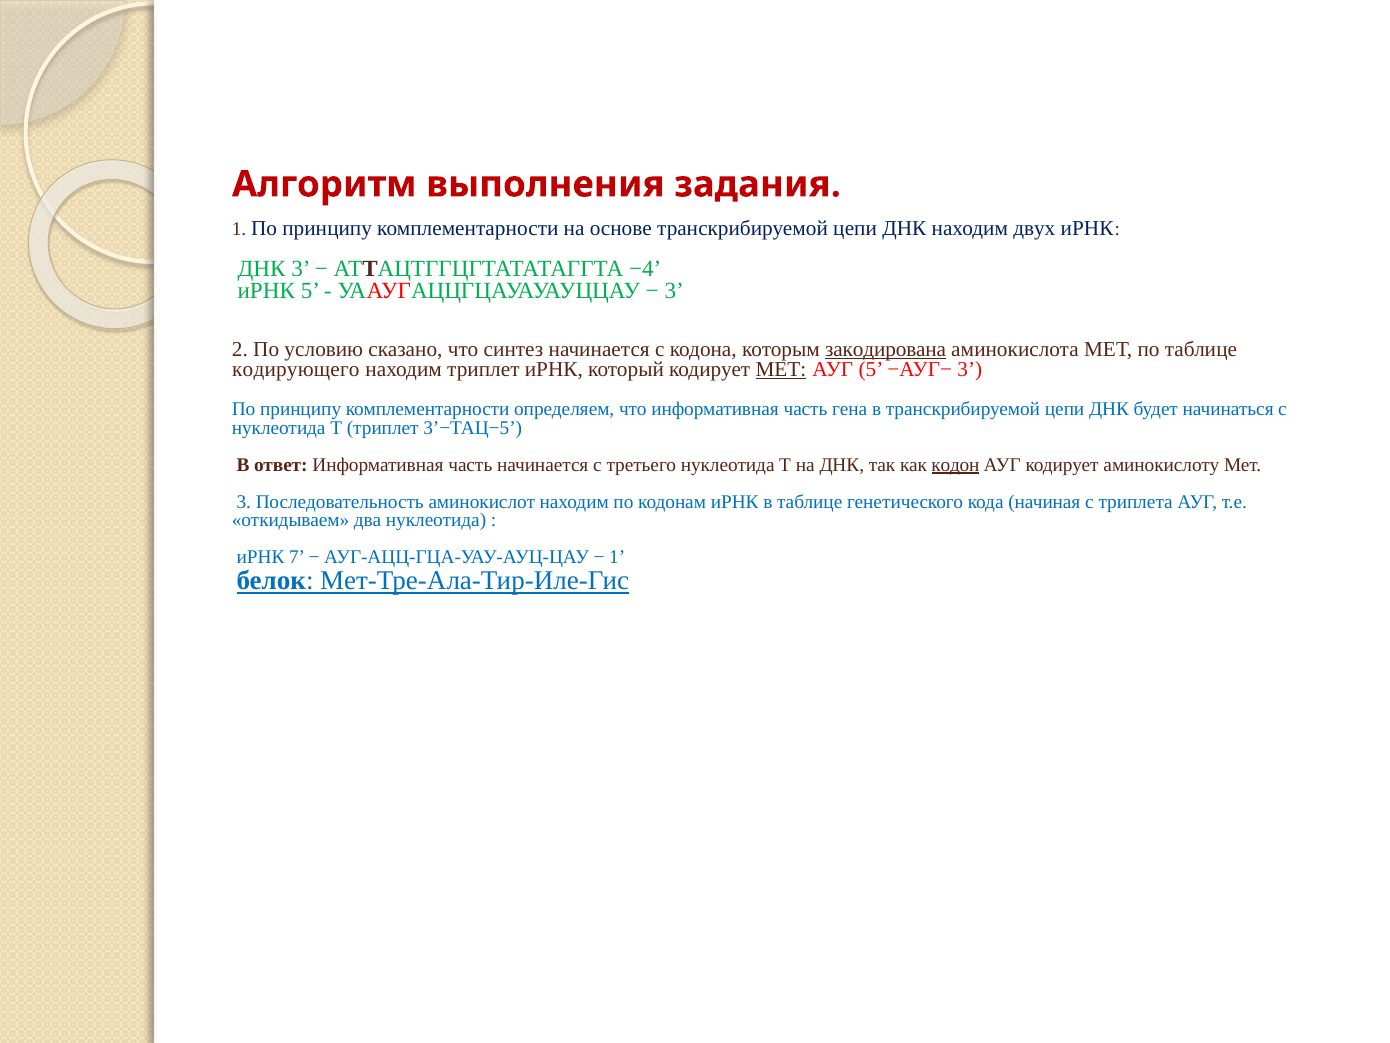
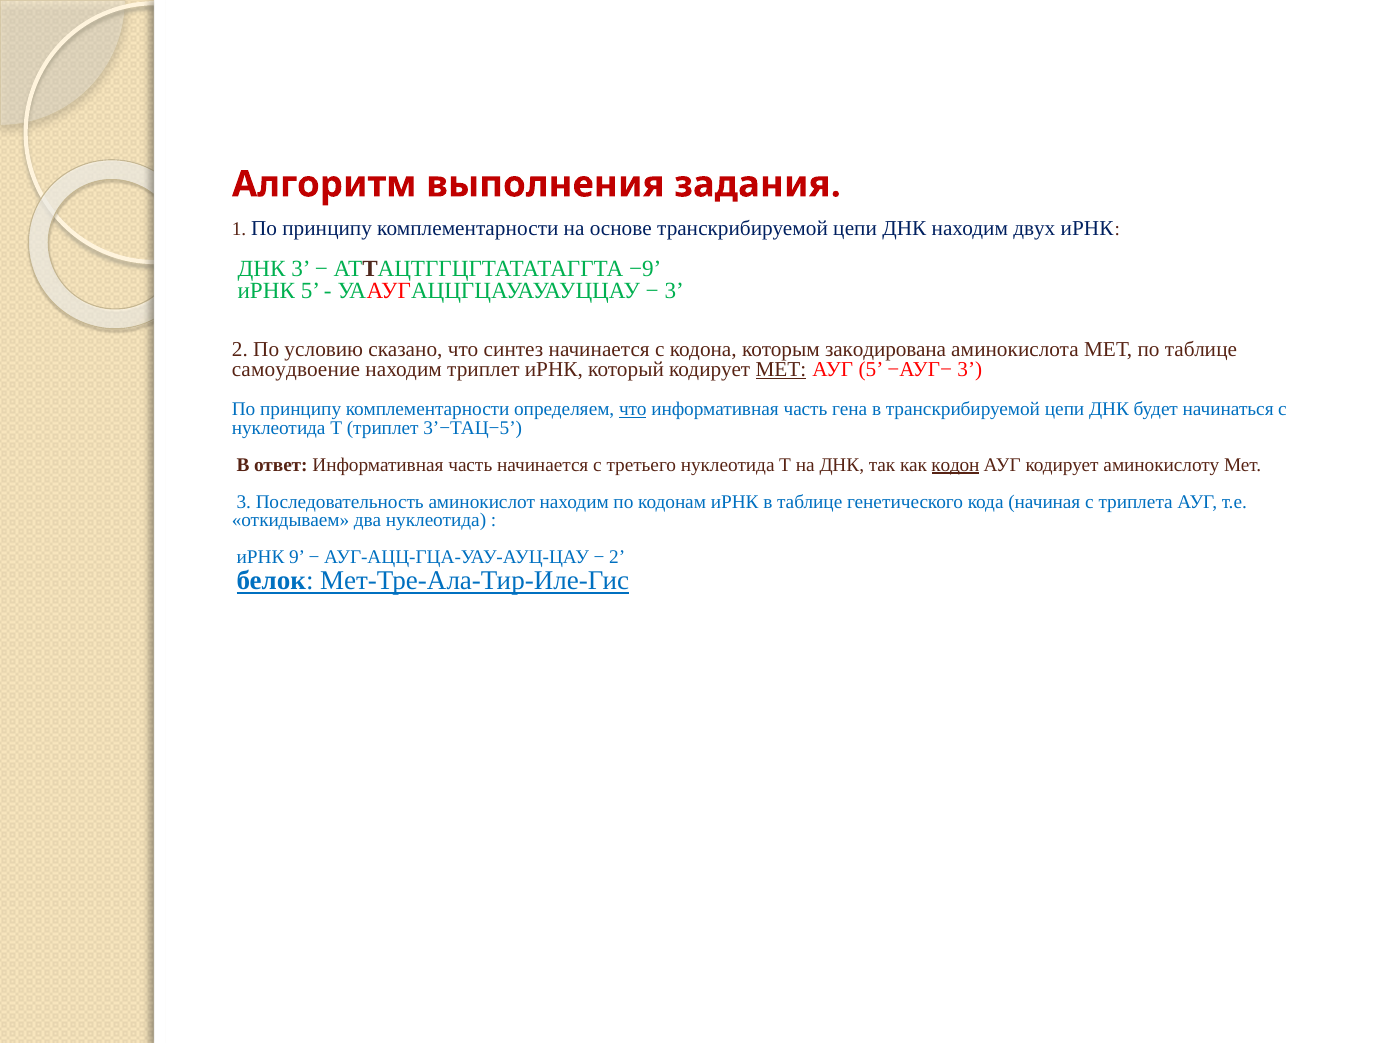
−4: −4 -> −9 (645, 268)
закодирована underline: present -> none (886, 349)
кодирующего: кодирующего -> самоудвоение (296, 369)
что underline: none -> present (633, 409)
7: 7 -> 9 (297, 557)
1: 1 -> 2 (617, 557)
